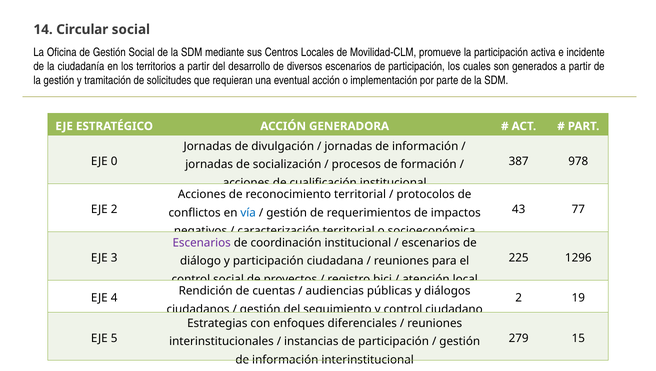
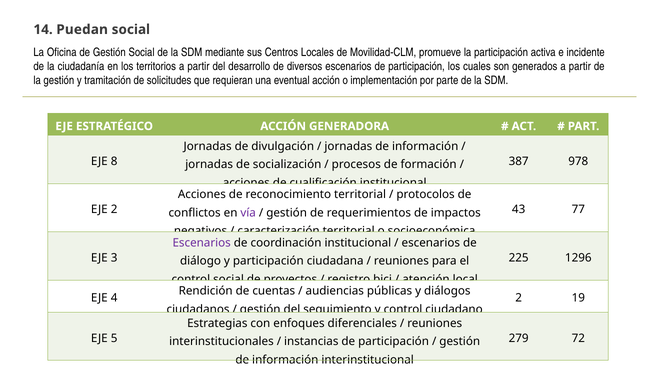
Circular: Circular -> Puedan (82, 29)
0: 0 -> 8 (114, 161)
vía colour: blue -> purple (248, 213)
15: 15 -> 72 (578, 338)
